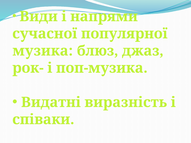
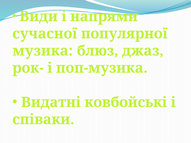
виразність: виразність -> ковбойські (126, 102)
